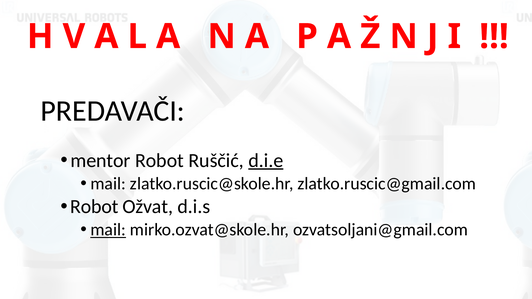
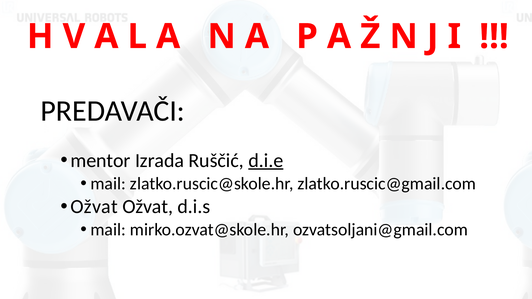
mentor Robot: Robot -> Izrada (160, 161)
Robot: Robot -> Ožvat (94, 207)
mail underline: present -> none (108, 230)
